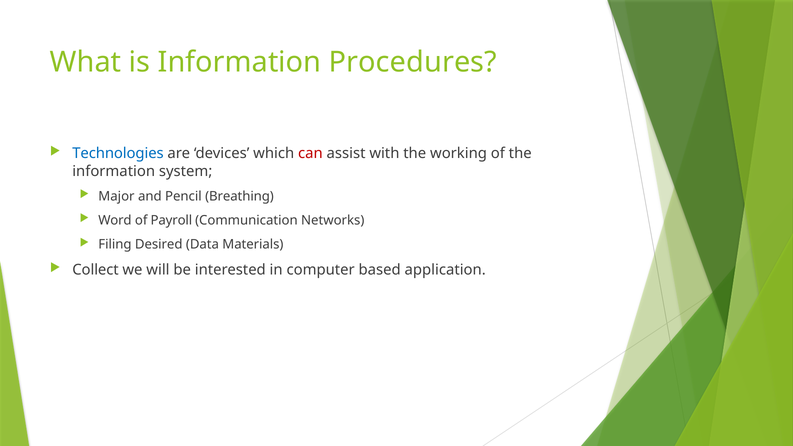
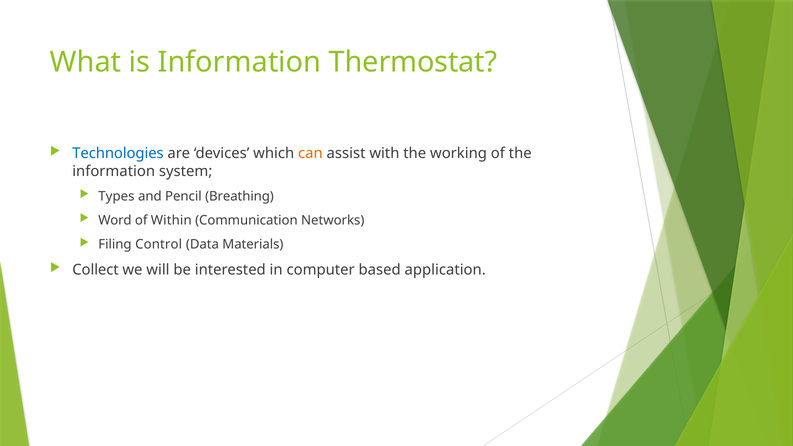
Procedures: Procedures -> Thermostat (413, 62)
can colour: red -> orange (310, 153)
Major: Major -> Types (116, 196)
Payroll: Payroll -> Within (171, 220)
Desired: Desired -> Control (159, 245)
